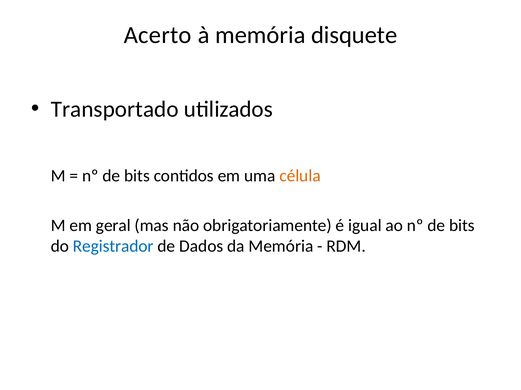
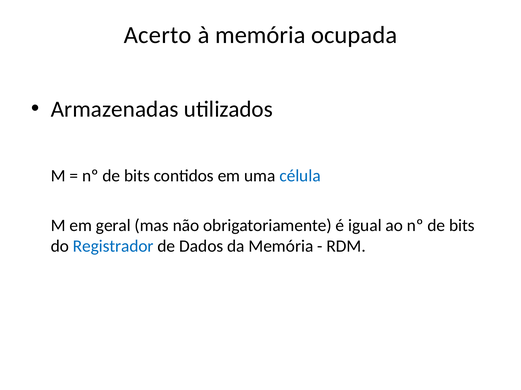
disquete: disquete -> ocupada (354, 35)
Transportado: Transportado -> Armazenadas (115, 109)
célula colour: orange -> blue (300, 176)
